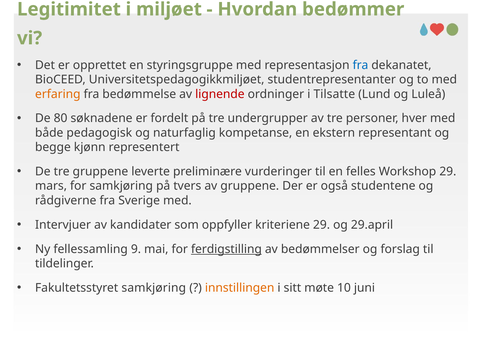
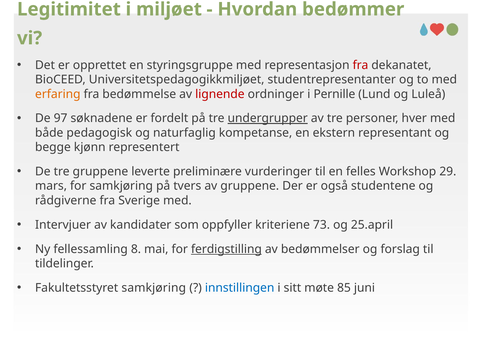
fra colour: blue -> red (360, 65)
Tilsatte: Tilsatte -> Pernille (334, 94)
80: 80 -> 97 (61, 118)
undergrupper underline: none -> present (268, 118)
kriteriene 29: 29 -> 73 (321, 225)
29.april: 29.april -> 25.april (372, 225)
9: 9 -> 8 (136, 249)
innstillingen colour: orange -> blue (240, 288)
10: 10 -> 85 (344, 288)
